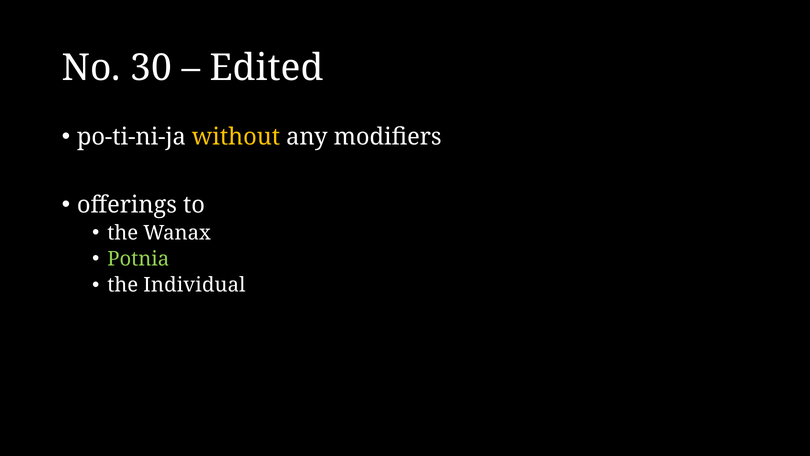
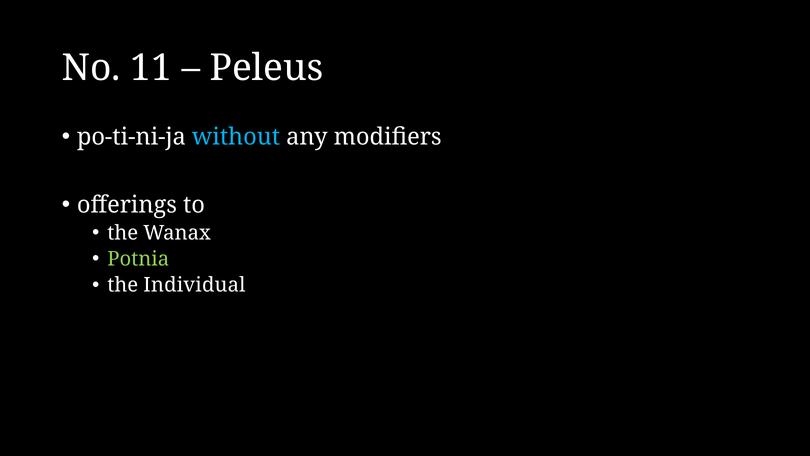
30: 30 -> 11 (151, 68)
Edited: Edited -> Peleus (267, 68)
without colour: yellow -> light blue (236, 137)
